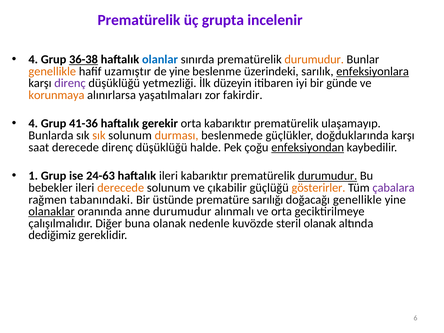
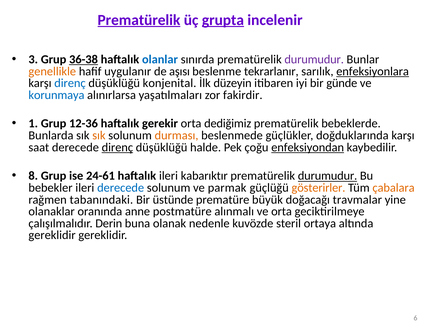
Prematürelik underline: none -> present (139, 20)
grupta underline: none -> present (223, 20)
4: 4 -> 3 (33, 59)
durumudur colour: orange -> purple (314, 59)
uzamıştır: uzamıştır -> uygulanır (128, 71)
de yine: yine -> aşısı (180, 71)
üzerindeki: üzerindeki -> tekrarlanır (271, 71)
direnç colour: purple -> blue (70, 83)
yetmezliği: yetmezliği -> konjenital (170, 83)
korunmaya colour: orange -> blue (56, 95)
4: 4 -> 1 (33, 124)
41-36: 41-36 -> 12-36 (83, 124)
orta kabarıktır: kabarıktır -> dediğimiz (228, 124)
ulaşamayıp: ulaşamayıp -> bebeklerde (351, 124)
direnç underline: none -> present (117, 147)
1: 1 -> 8 (33, 176)
24-63: 24-63 -> 24-61 (100, 176)
derecede colour: orange -> blue (121, 188)
çıkabilir: çıkabilir -> parmak (227, 188)
çabalara colour: purple -> orange (394, 188)
sarılığı: sarılığı -> büyük (267, 200)
doğacağı genellikle: genellikle -> travmalar (357, 200)
olanaklar underline: present -> none (52, 211)
anne durumudur: durumudur -> postmatüre (182, 211)
Diğer: Diğer -> Derin (109, 223)
steril olanak: olanak -> ortaya (320, 223)
dediğimiz: dediğimiz -> gereklidir (52, 235)
